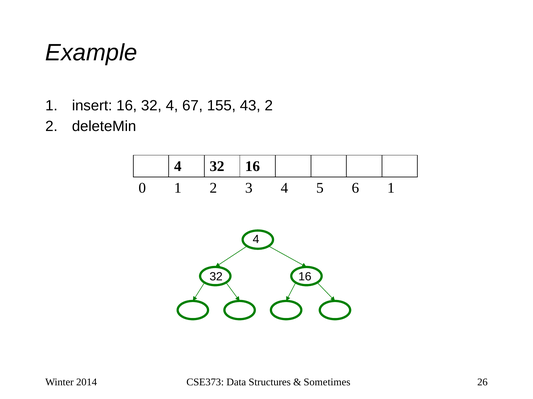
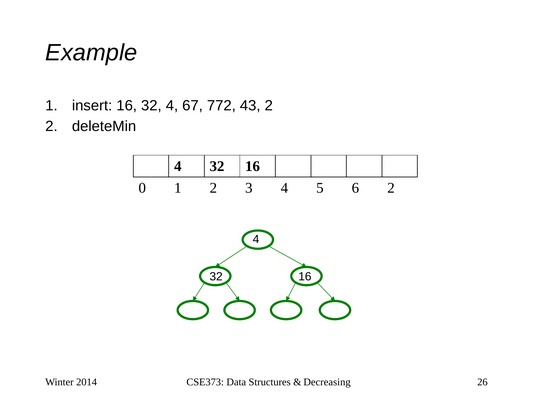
155: 155 -> 772 (221, 106)
6 1: 1 -> 2 (391, 188)
Sometimes: Sometimes -> Decreasing (327, 383)
